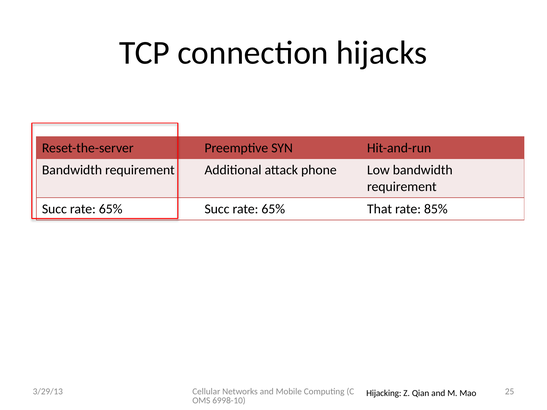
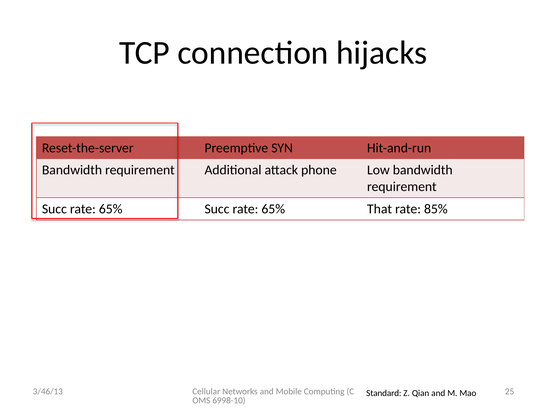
3/29/13: 3/29/13 -> 3/46/13 (48, 392)
Hijacking: Hijacking -> Standard (384, 393)
